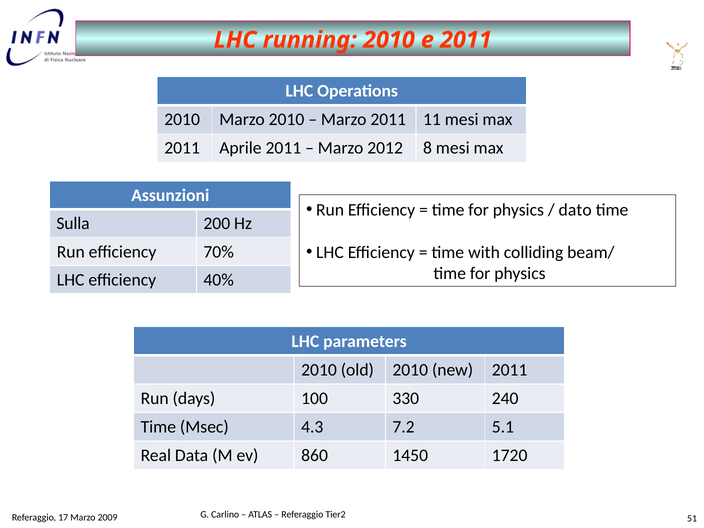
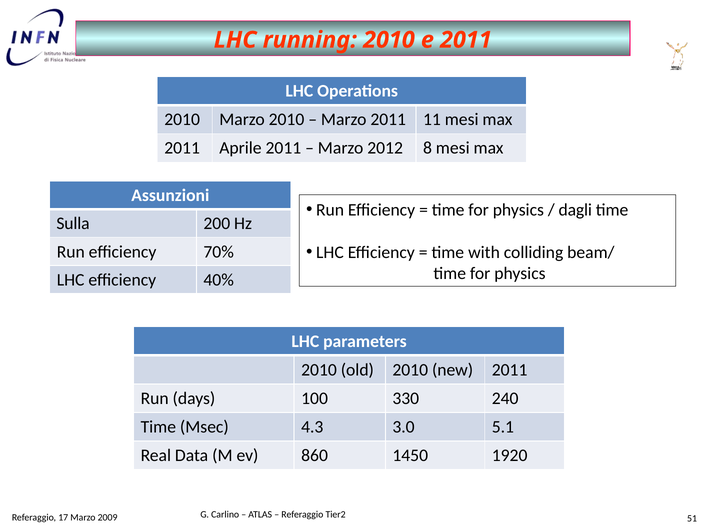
dato: dato -> dagli (575, 210)
7.2: 7.2 -> 3.0 (403, 427)
1720: 1720 -> 1920 (510, 455)
